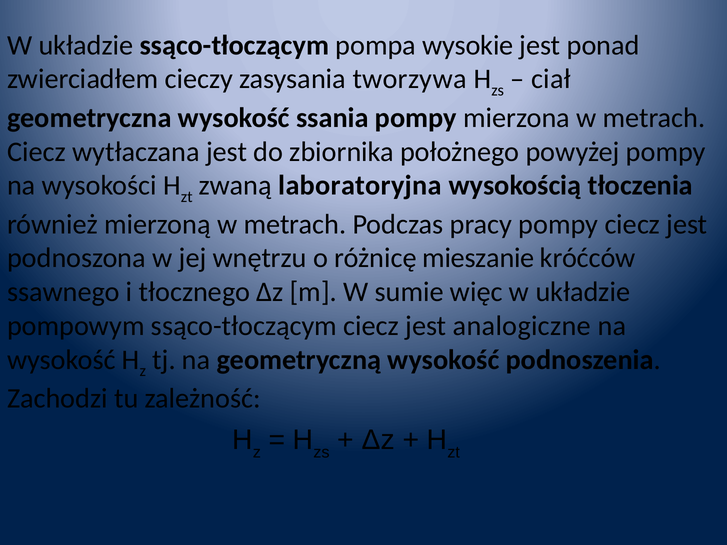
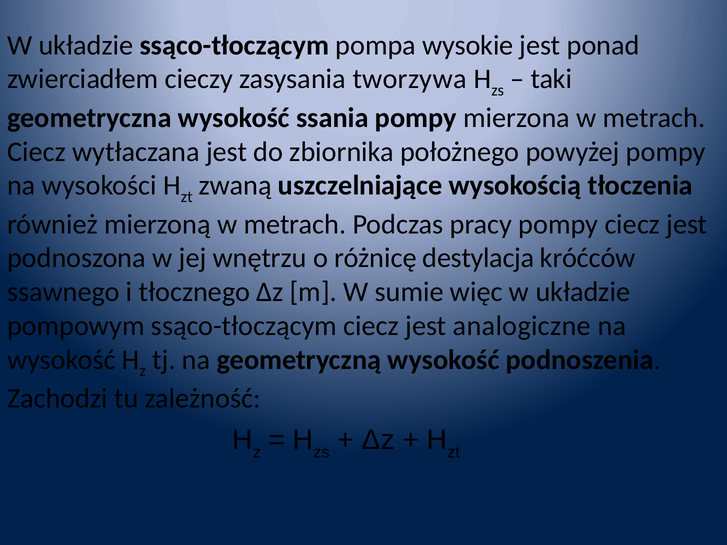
ciał: ciał -> taki (551, 79)
laboratoryjna: laboratoryjna -> uszczelniające (360, 186)
mieszanie: mieszanie -> destylacja (478, 258)
